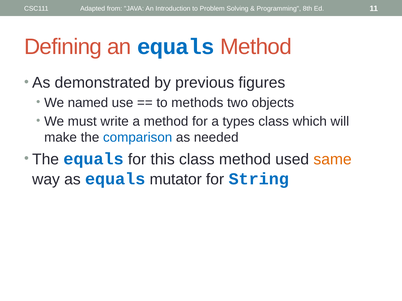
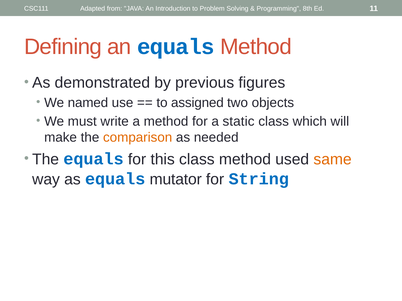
methods: methods -> assigned (197, 103)
types: types -> static (239, 122)
comparison colour: blue -> orange (138, 138)
